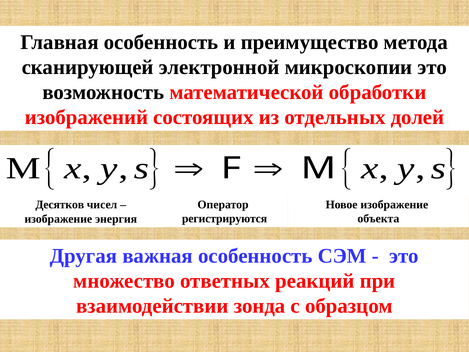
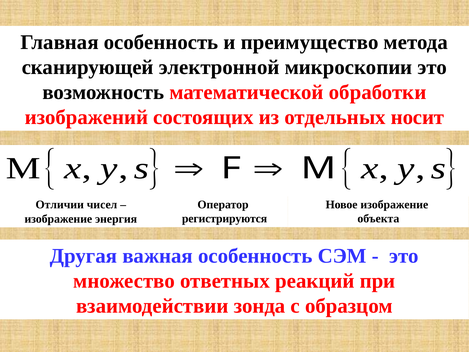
долей: долей -> носит (418, 117)
Десятков: Десятков -> Отличии (60, 205)
